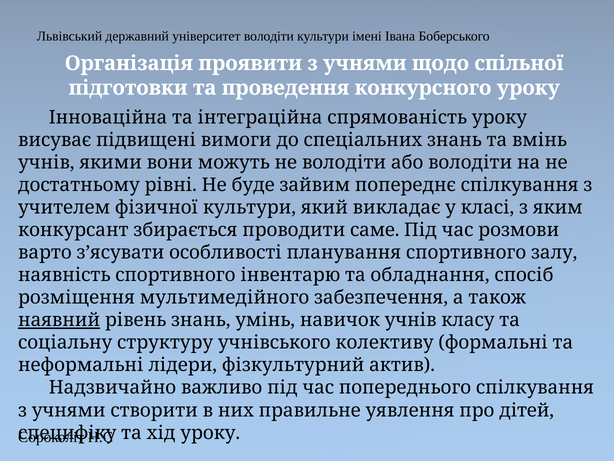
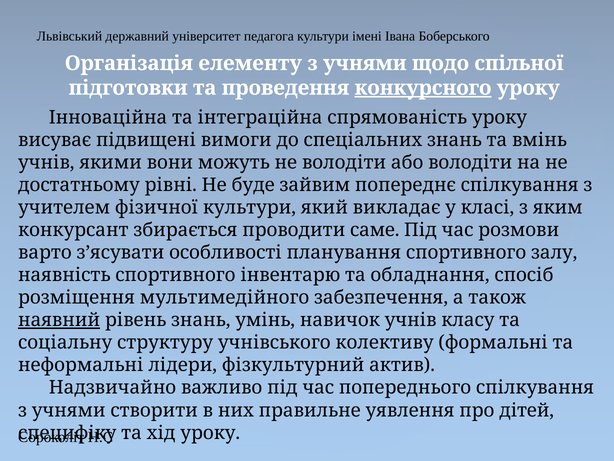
університет володіти: володіти -> педагога (269, 36)
проявити: проявити -> елементу (250, 63)
конкурсного underline: none -> present (423, 88)
